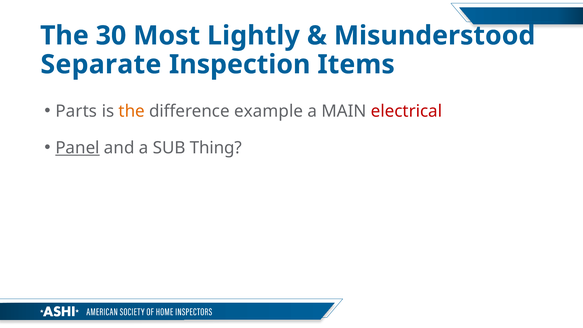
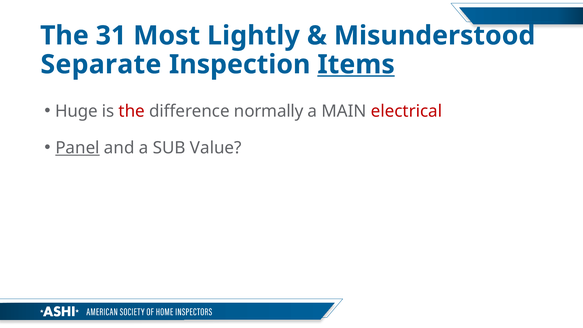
30: 30 -> 31 (111, 36)
Items underline: none -> present (356, 64)
Parts: Parts -> Huge (76, 111)
the colour: orange -> red (132, 111)
example: example -> normally (269, 111)
Thing: Thing -> Value (216, 148)
